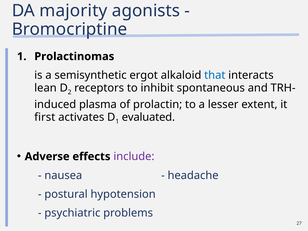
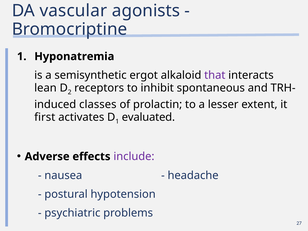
majority: majority -> vascular (73, 11)
Prolactinomas: Prolactinomas -> Hyponatremia (74, 56)
that colour: blue -> purple (215, 75)
plasma: plasma -> classes (98, 104)
